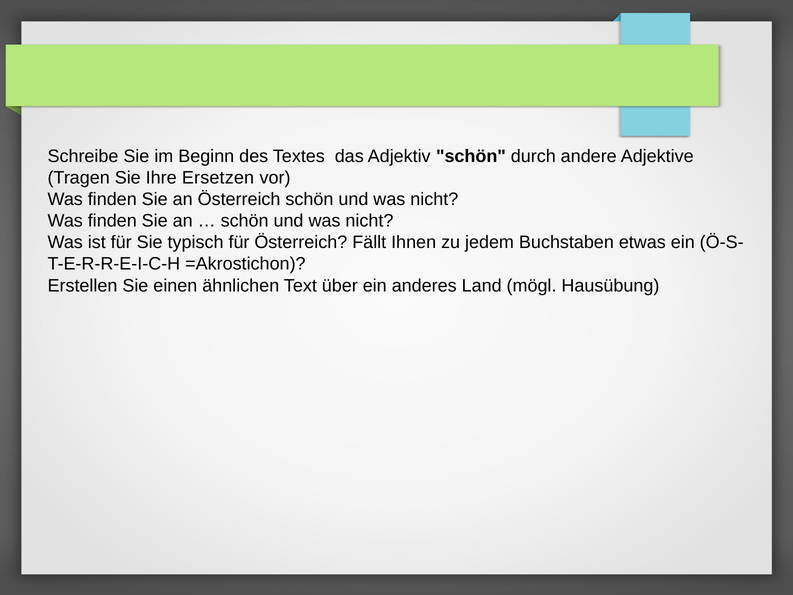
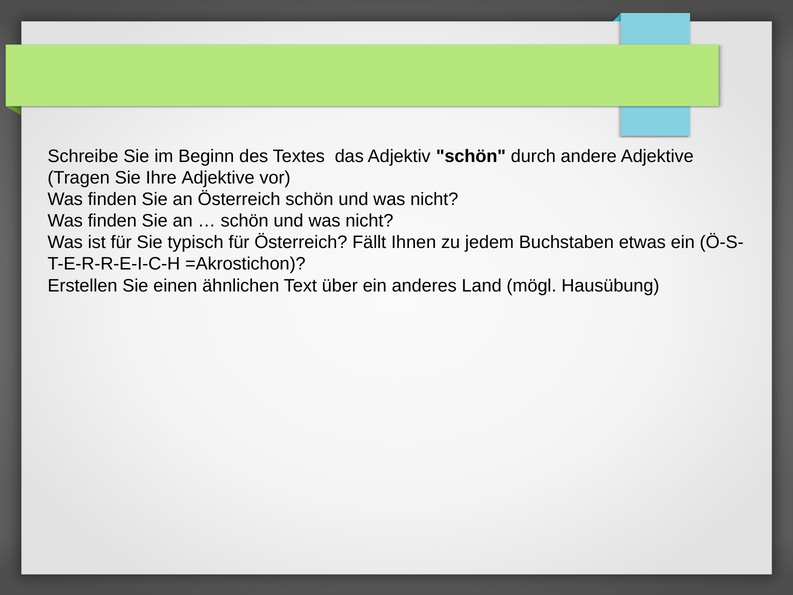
Ihre Ersetzen: Ersetzen -> Adjektive (218, 178)
